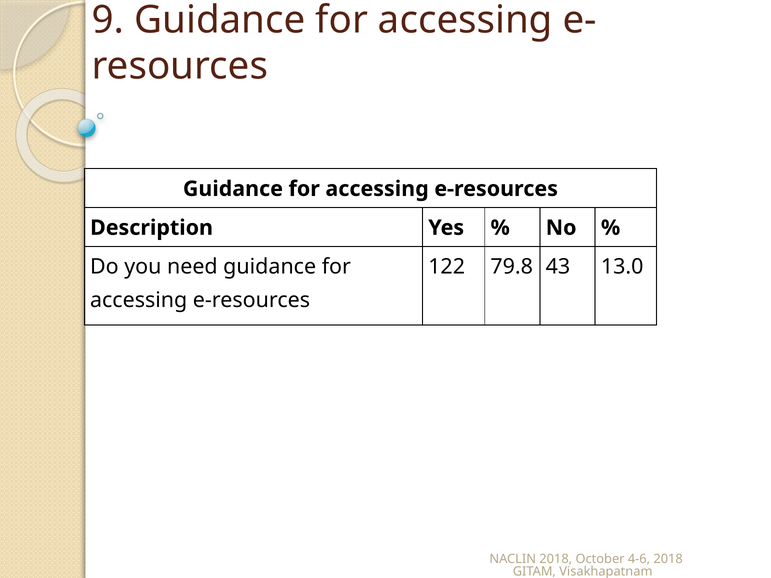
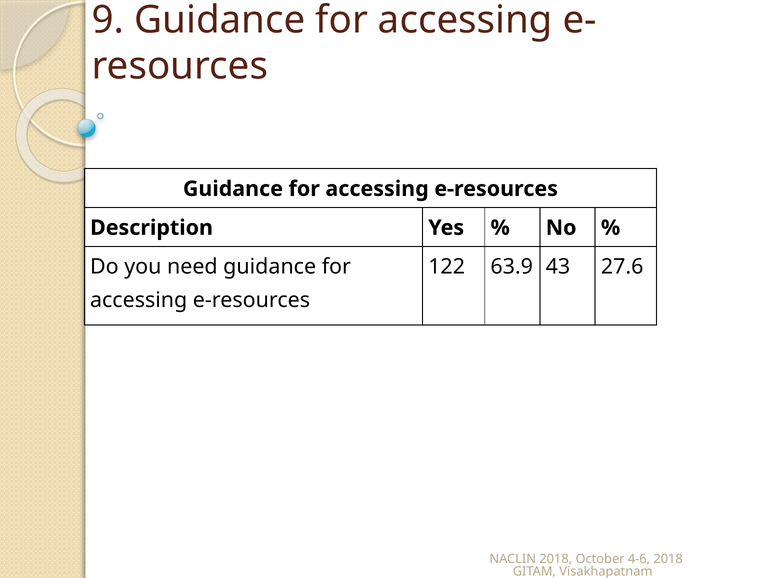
79.8: 79.8 -> 63.9 (512, 267)
13.0: 13.0 -> 27.6 (622, 267)
